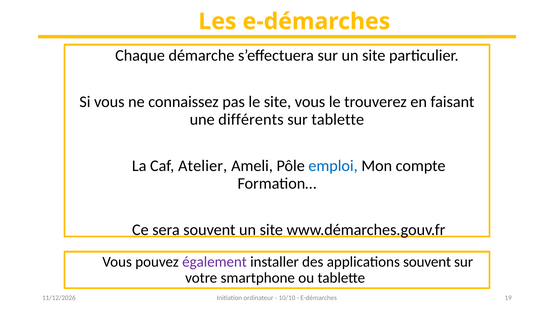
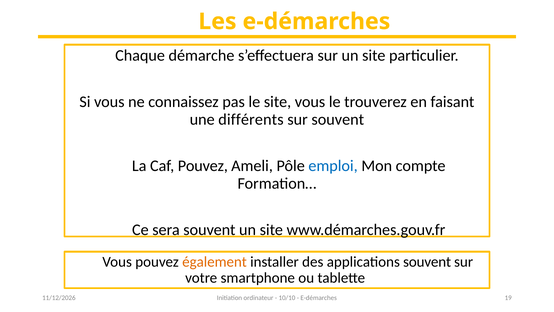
sur tablette: tablette -> souvent (338, 119)
Caf Atelier: Atelier -> Pouvez (203, 166)
également colour: purple -> orange (215, 261)
